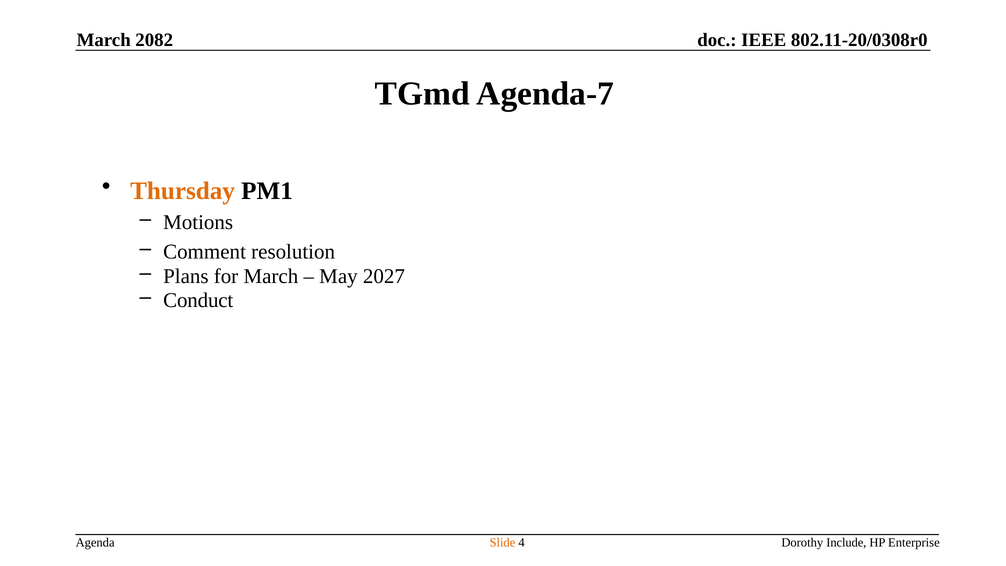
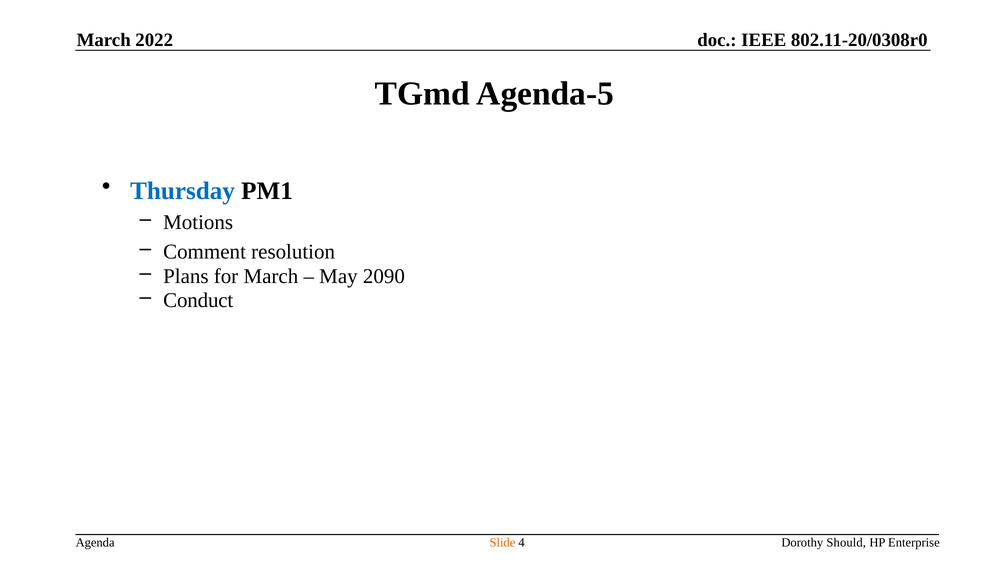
2082: 2082 -> 2022 (154, 40)
Agenda-7: Agenda-7 -> Agenda-5 (545, 93)
Thursday colour: orange -> blue (183, 191)
2027: 2027 -> 2090 (384, 276)
Include: Include -> Should (846, 543)
